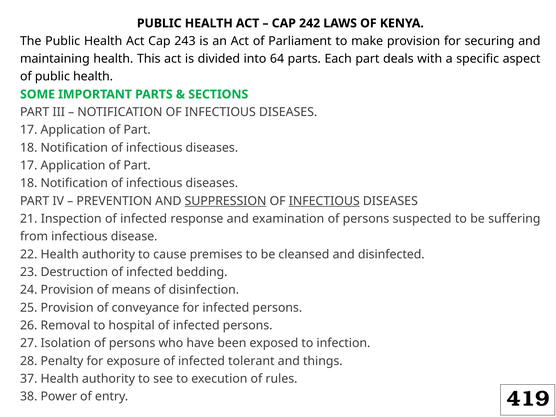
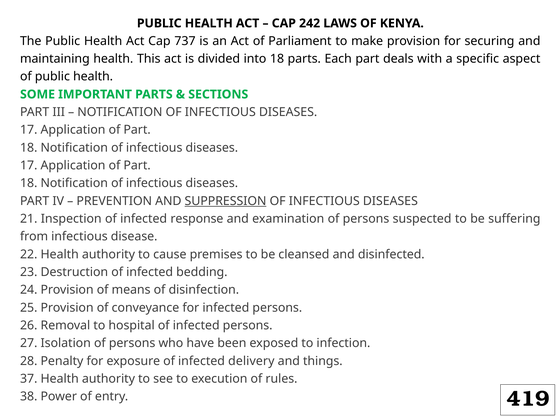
243: 243 -> 737 (185, 41)
into 64: 64 -> 18 (277, 59)
INFECTIOUS underline: present -> none (324, 201)
tolerant: tolerant -> delivery (251, 361)
